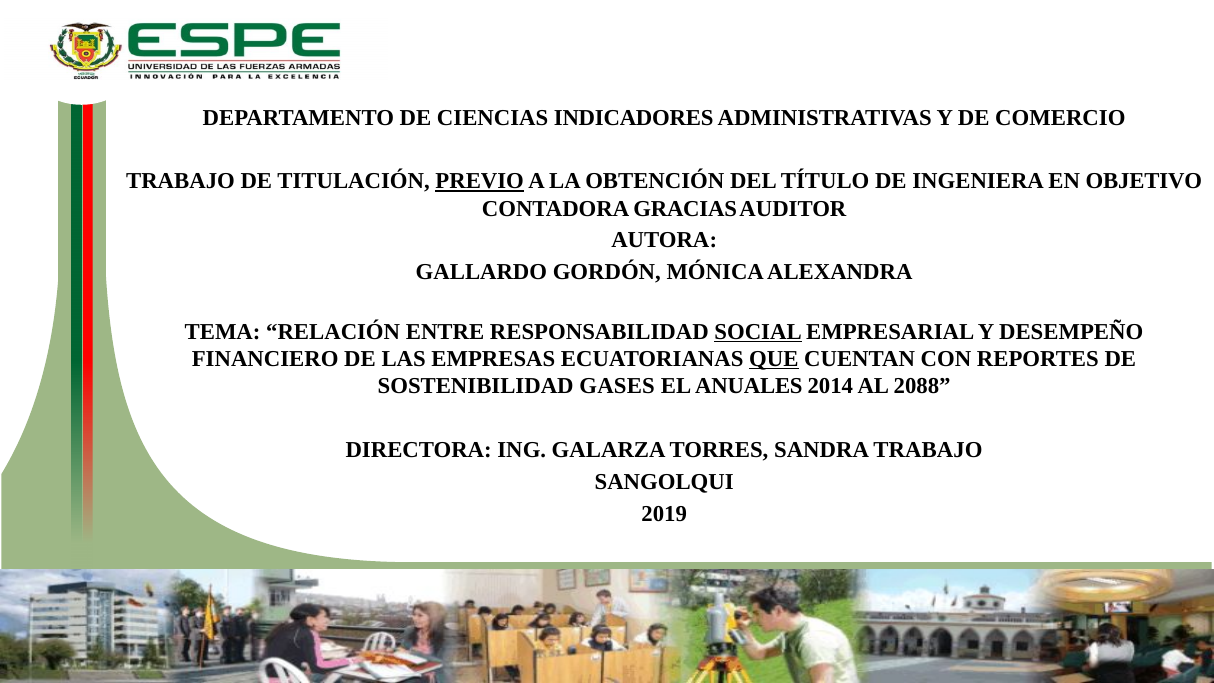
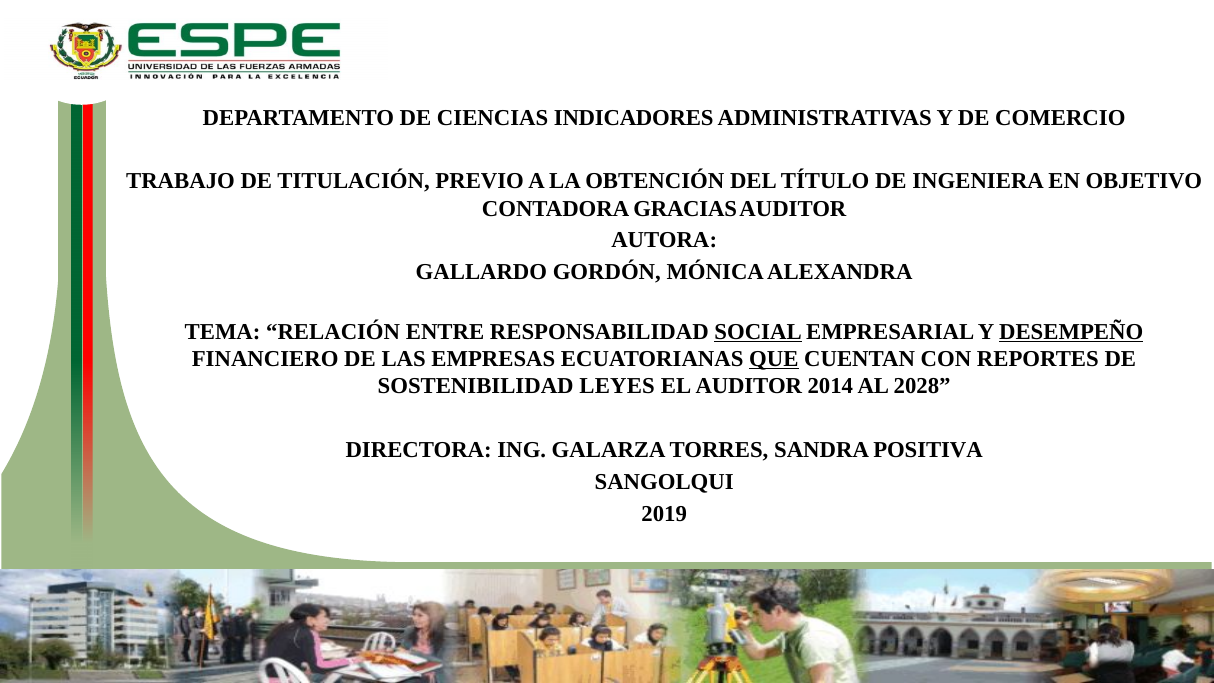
PREVIO underline: present -> none (480, 181)
DESEMPEÑO underline: none -> present (1071, 331)
GASES: GASES -> LEYES (617, 386)
EL ANUALES: ANUALES -> AUDITOR (749, 386)
2088: 2088 -> 2028 (922, 386)
SANDRA TRABAJO: TRABAJO -> POSITIVA (928, 450)
